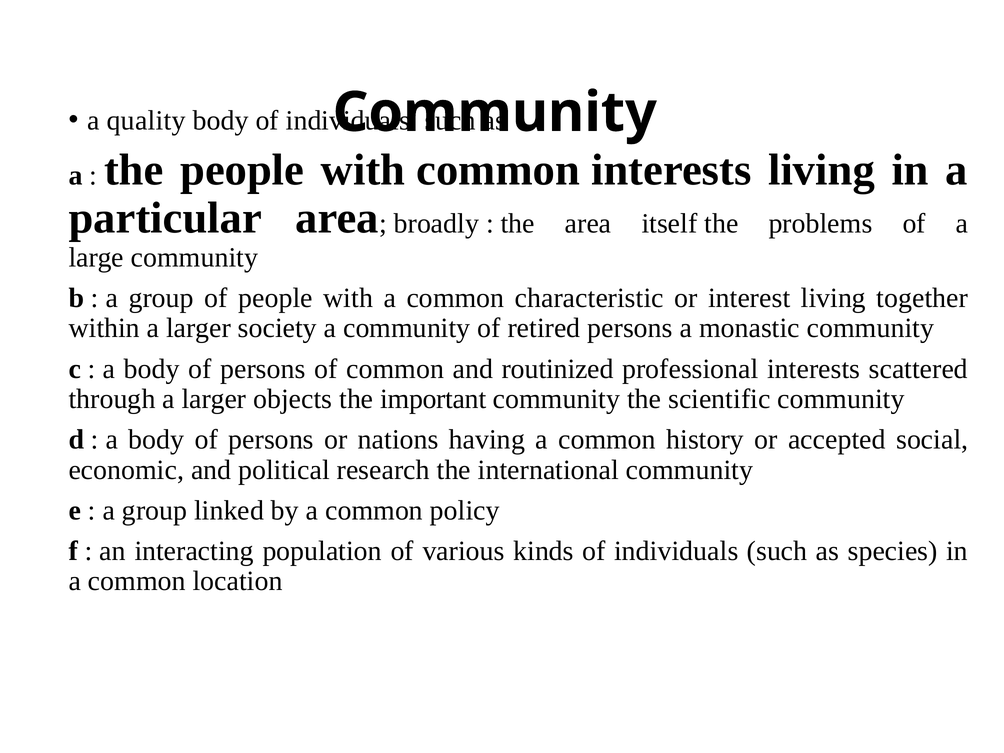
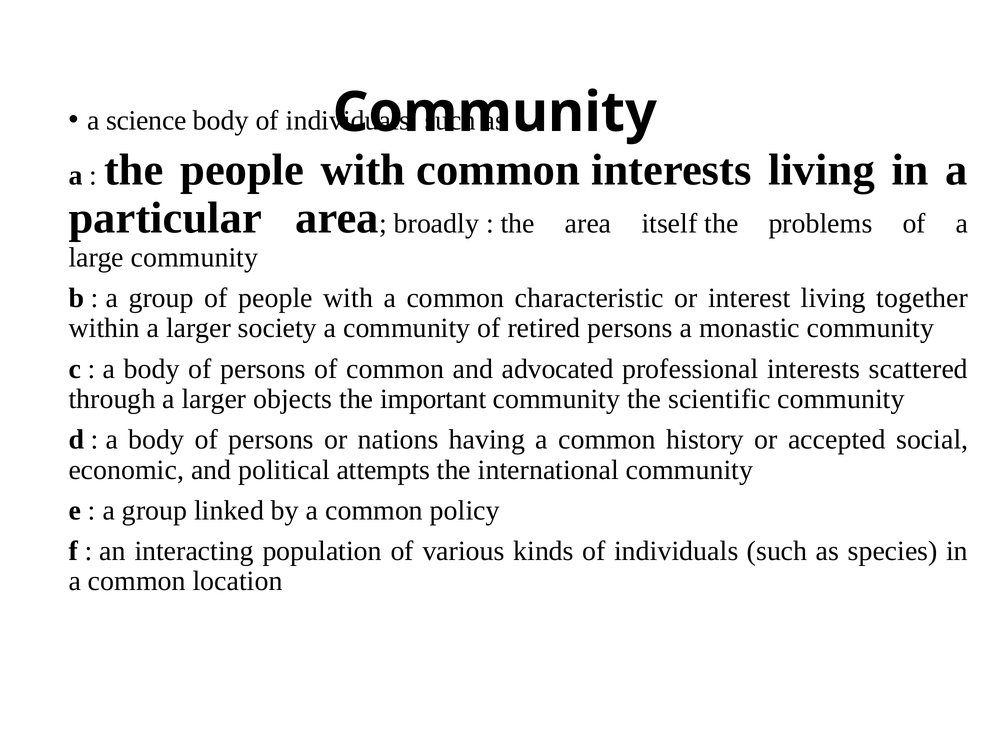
quality: quality -> science (146, 120)
routinized: routinized -> advocated (558, 369)
research: research -> attempts (383, 470)
